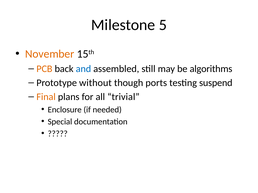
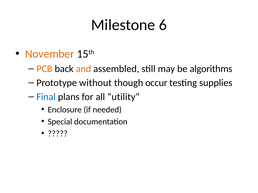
5: 5 -> 6 (163, 25)
and colour: blue -> orange (83, 69)
ports: ports -> occur (156, 83)
suspend: suspend -> supplies (216, 83)
Final colour: orange -> blue (46, 97)
trivial: trivial -> utility (123, 97)
